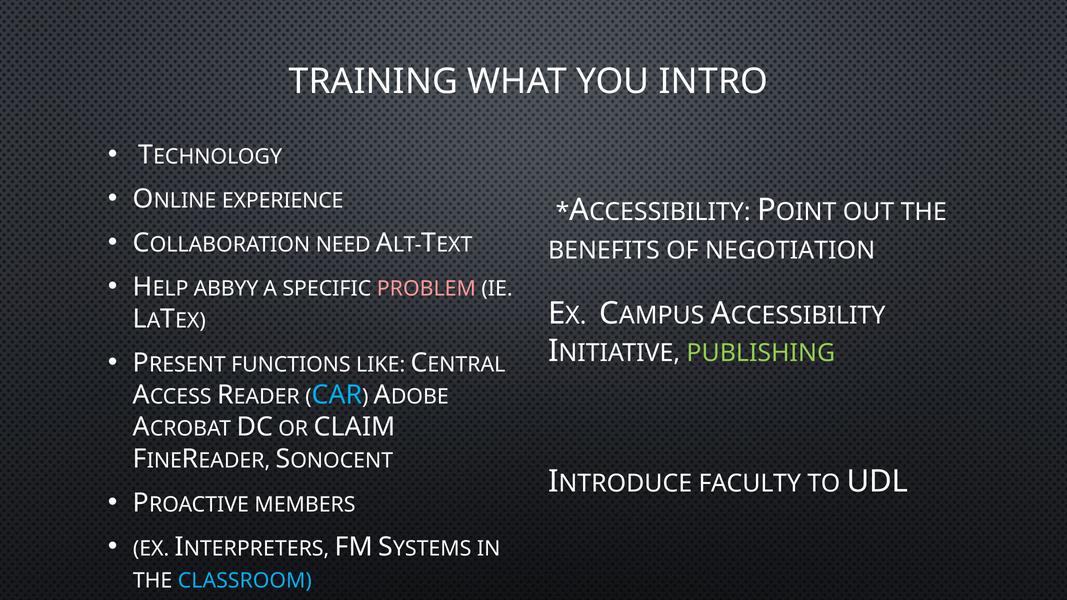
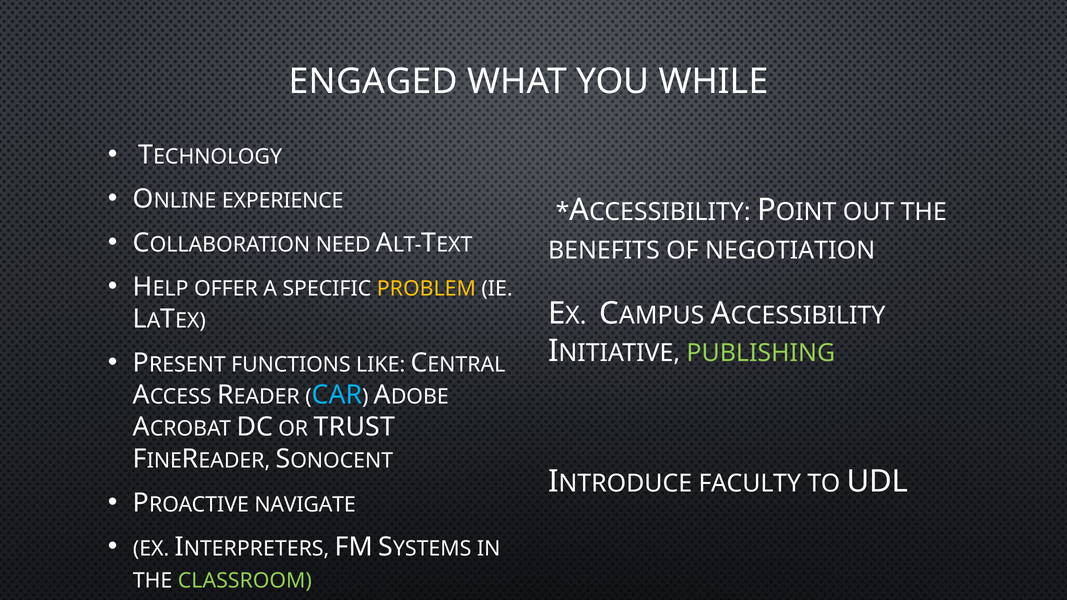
TRAINING: TRAINING -> ENGAGED (373, 81)
INTRO: INTRO -> WHILE (714, 81)
ABBYY: ABBYY -> OFFER (226, 289)
PROBLEM colour: pink -> yellow (426, 289)
CLAIM: CLAIM -> TRUST (354, 427)
MEMBERS: MEMBERS -> NAVIGATE (305, 505)
CLASSROOM colour: light blue -> light green (245, 581)
